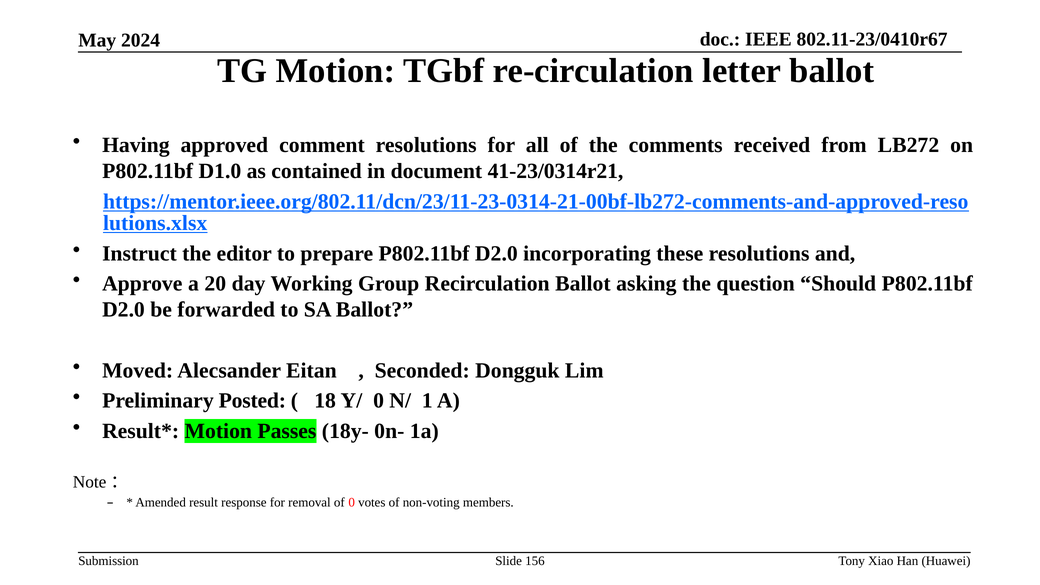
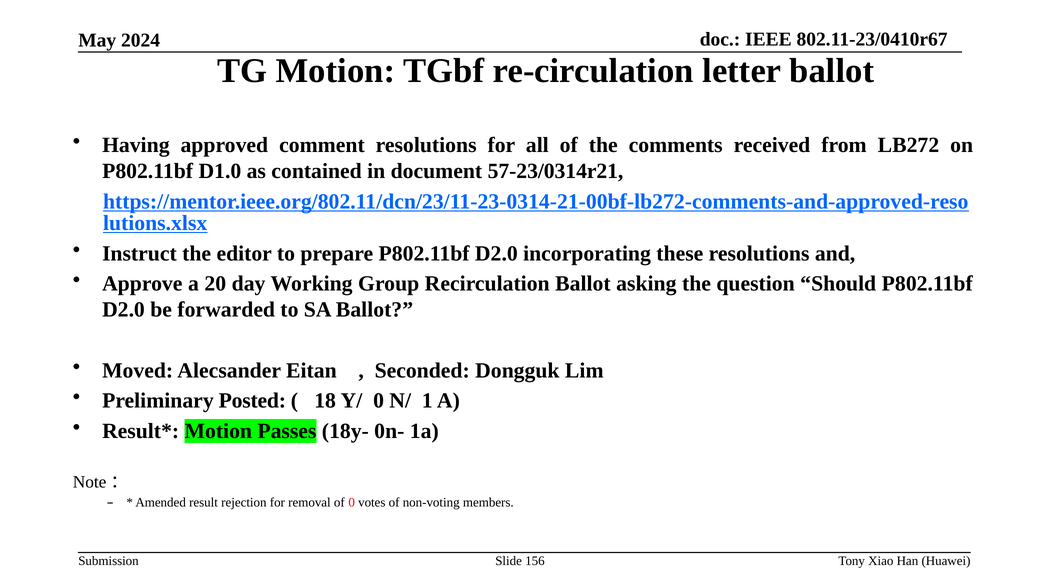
41-23/0314r21: 41-23/0314r21 -> 57-23/0314r21 (556, 171)
response: response -> rejection (244, 502)
